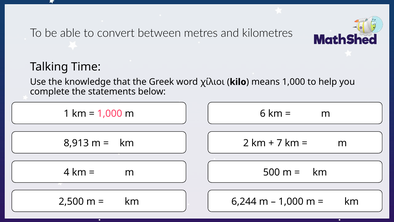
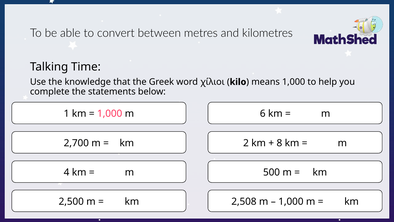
8,913: 8,913 -> 2,700 (76, 143)
7: 7 -> 8 (279, 143)
6,244: 6,244 -> 2,508 (244, 201)
